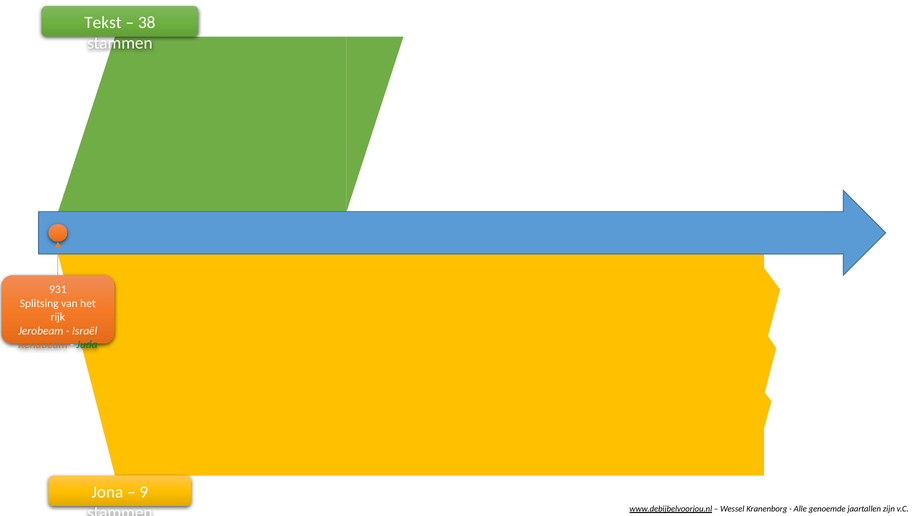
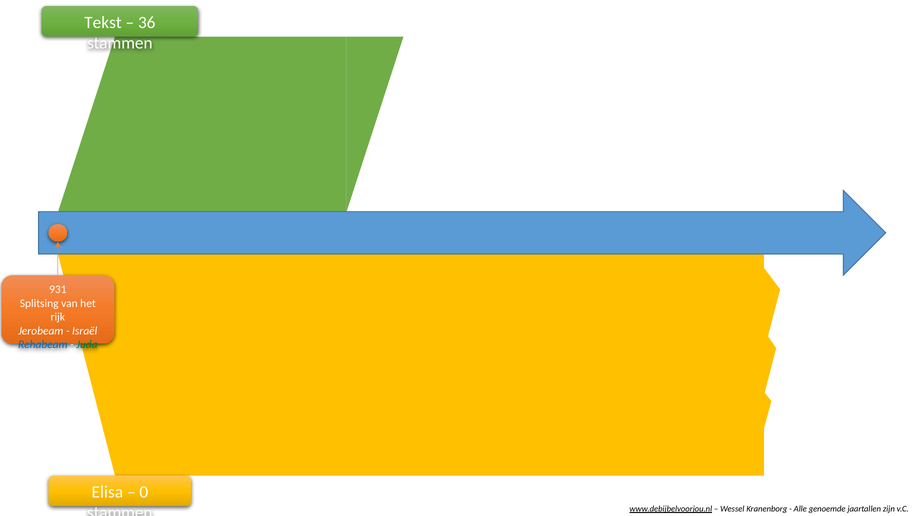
38: 38 -> 36 (147, 22)
Rehabeam colour: orange -> blue (43, 345)
Jona: Jona -> Elisa (107, 492)
9: 9 -> 0 (144, 492)
